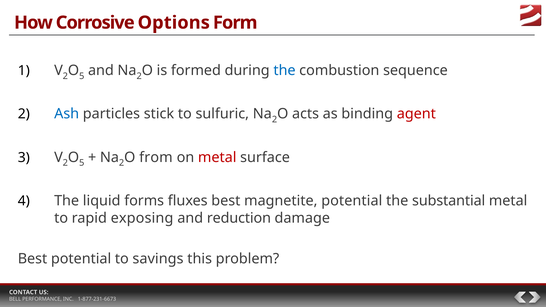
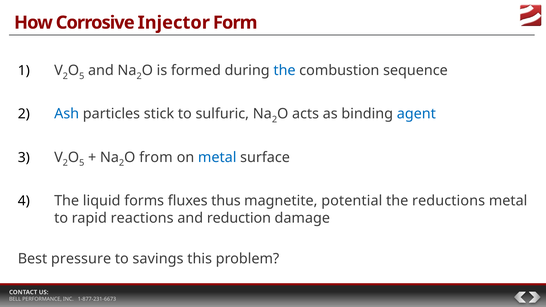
Options: Options -> Injector (174, 23)
agent colour: red -> blue (416, 114)
metal colour: red -> blue (217, 157)
fluxes best: best -> thus (226, 201)
substantial: substantial -> reductions (449, 201)
exposing: exposing -> reactions (142, 218)
Best potential: potential -> pressure (81, 259)
